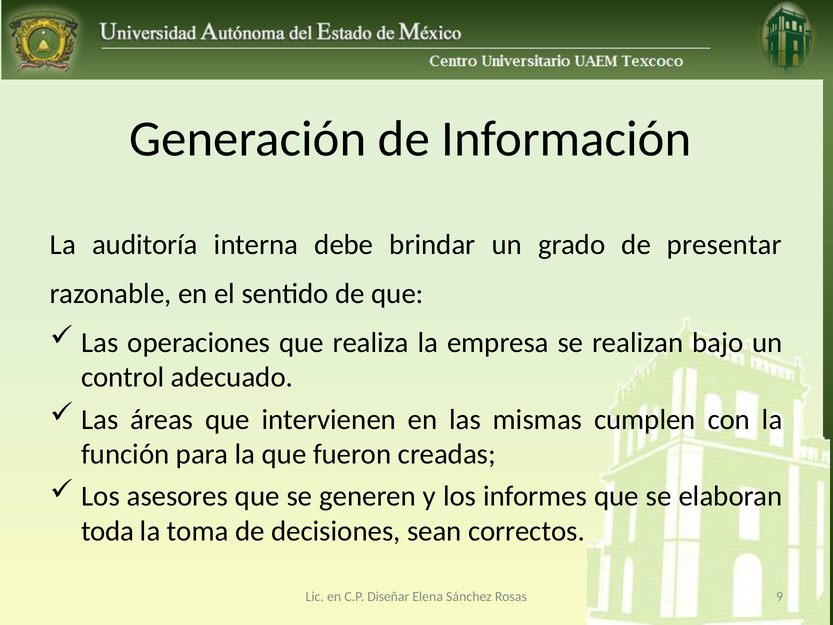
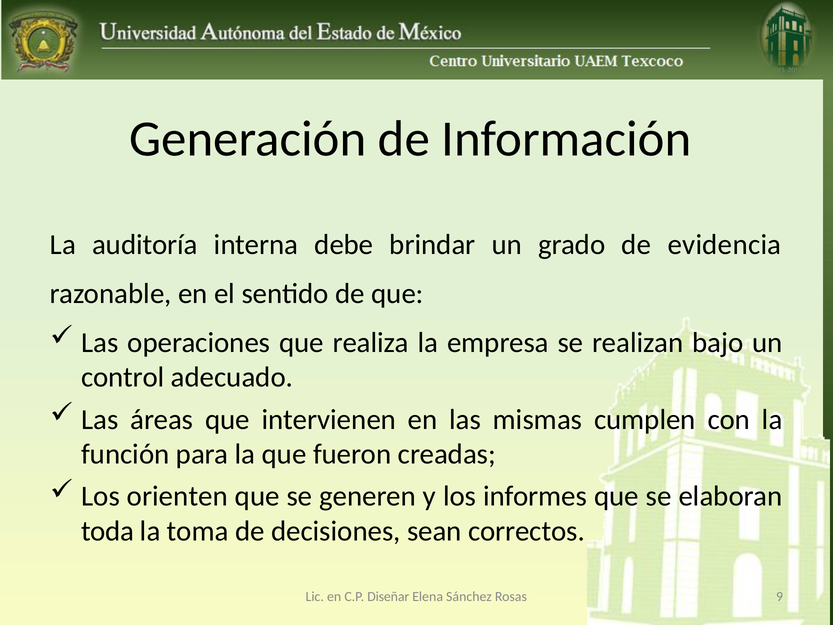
presentar: presentar -> evidencia (724, 245)
asesores: asesores -> orienten (177, 496)
